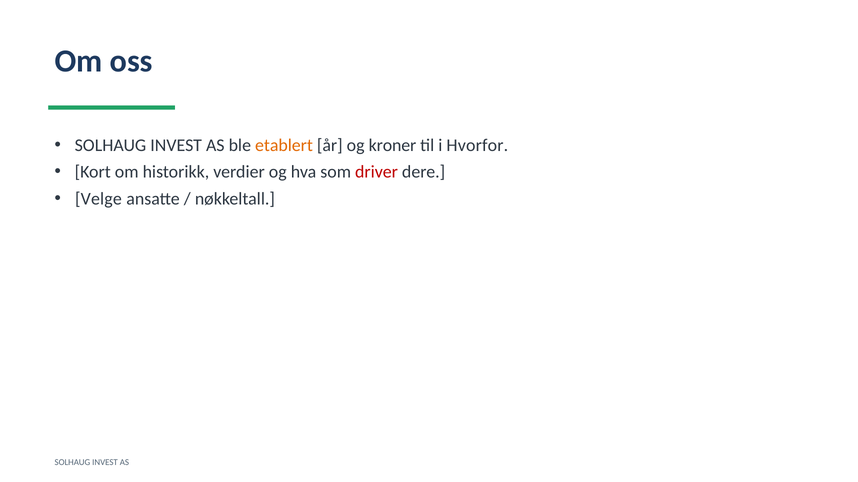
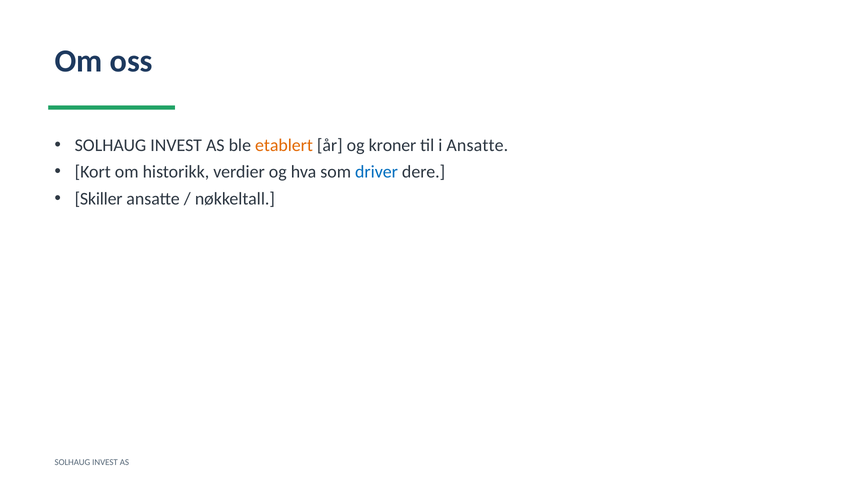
i Hvorfor: Hvorfor -> Ansatte (477, 145)
driver colour: red -> blue (377, 172)
Velge: Velge -> Skiller (99, 199)
